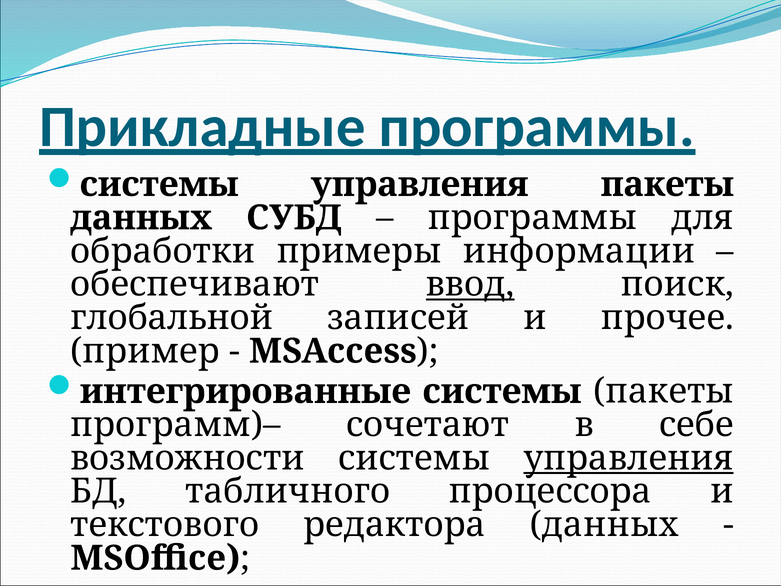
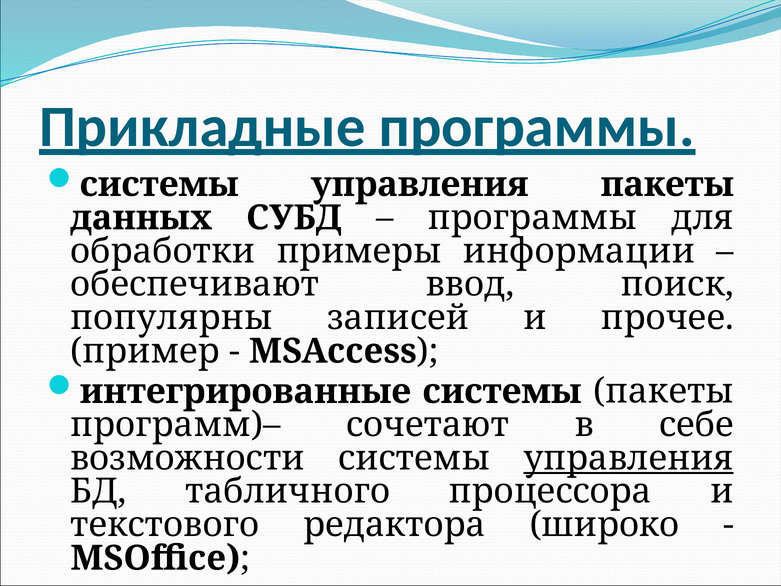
ввод underline: present -> none (470, 284)
глобальной: глобальной -> популярны (172, 318)
редактора данных: данных -> широко (604, 525)
